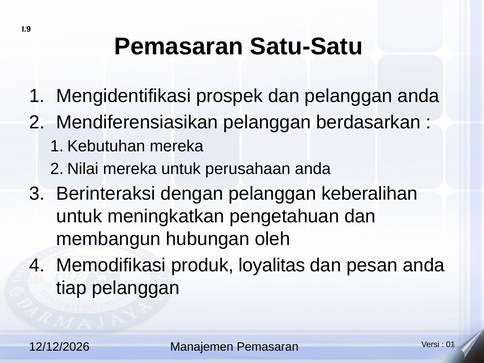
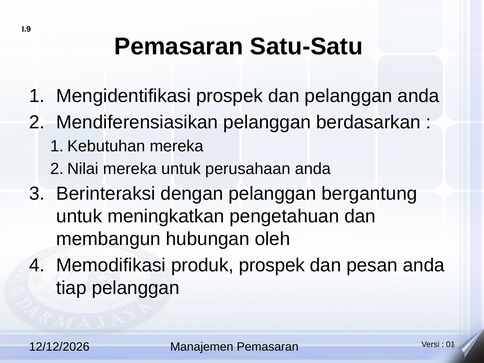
keberalihan: keberalihan -> bergantung (369, 194)
produk loyalitas: loyalitas -> prospek (272, 265)
